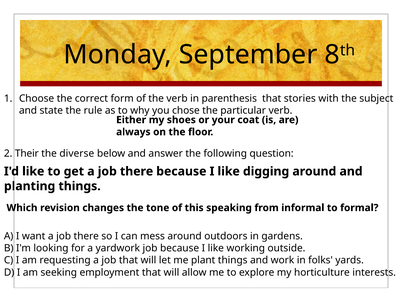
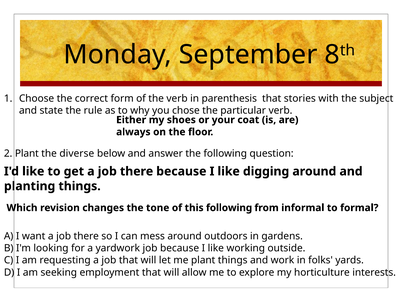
2 Their: Their -> Plant (27, 153)
this speaking: speaking -> following (229, 207)
